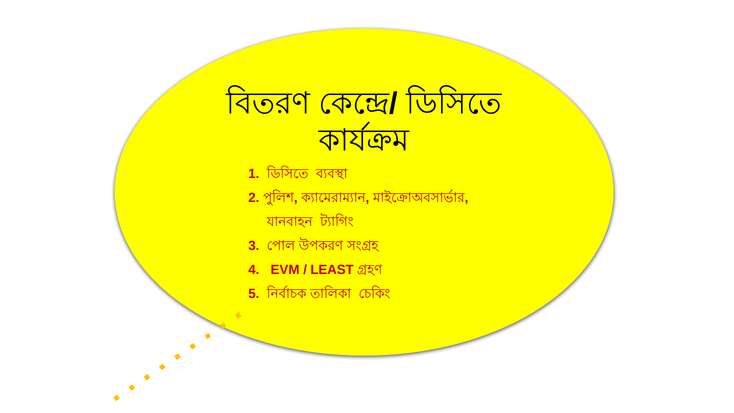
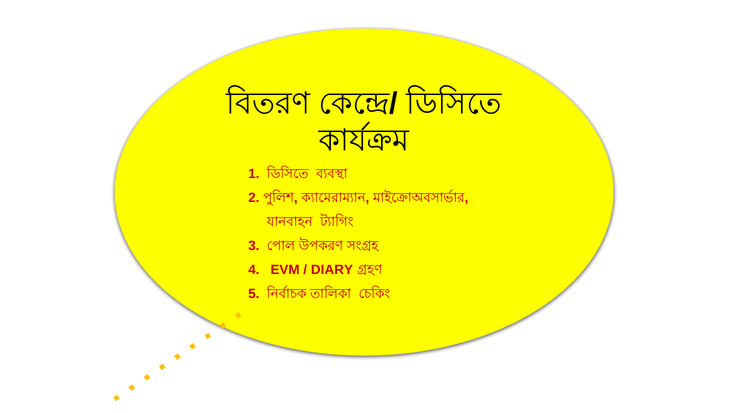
LEAST: LEAST -> DIARY (332, 270)
